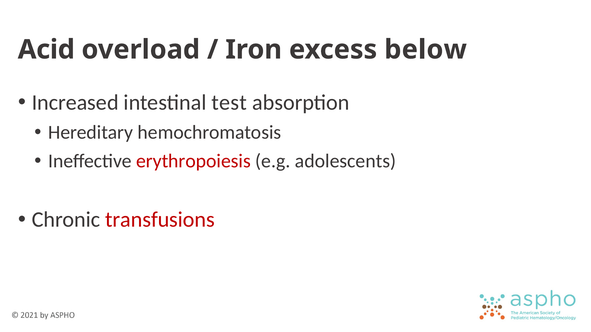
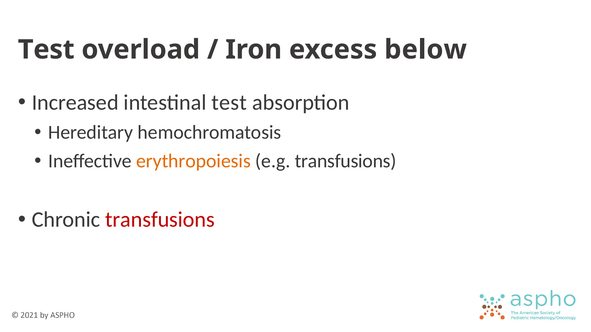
Acid: Acid -> Test (46, 50)
erythropoiesis colour: red -> orange (193, 161)
e.g adolescents: adolescents -> transfusions (346, 161)
